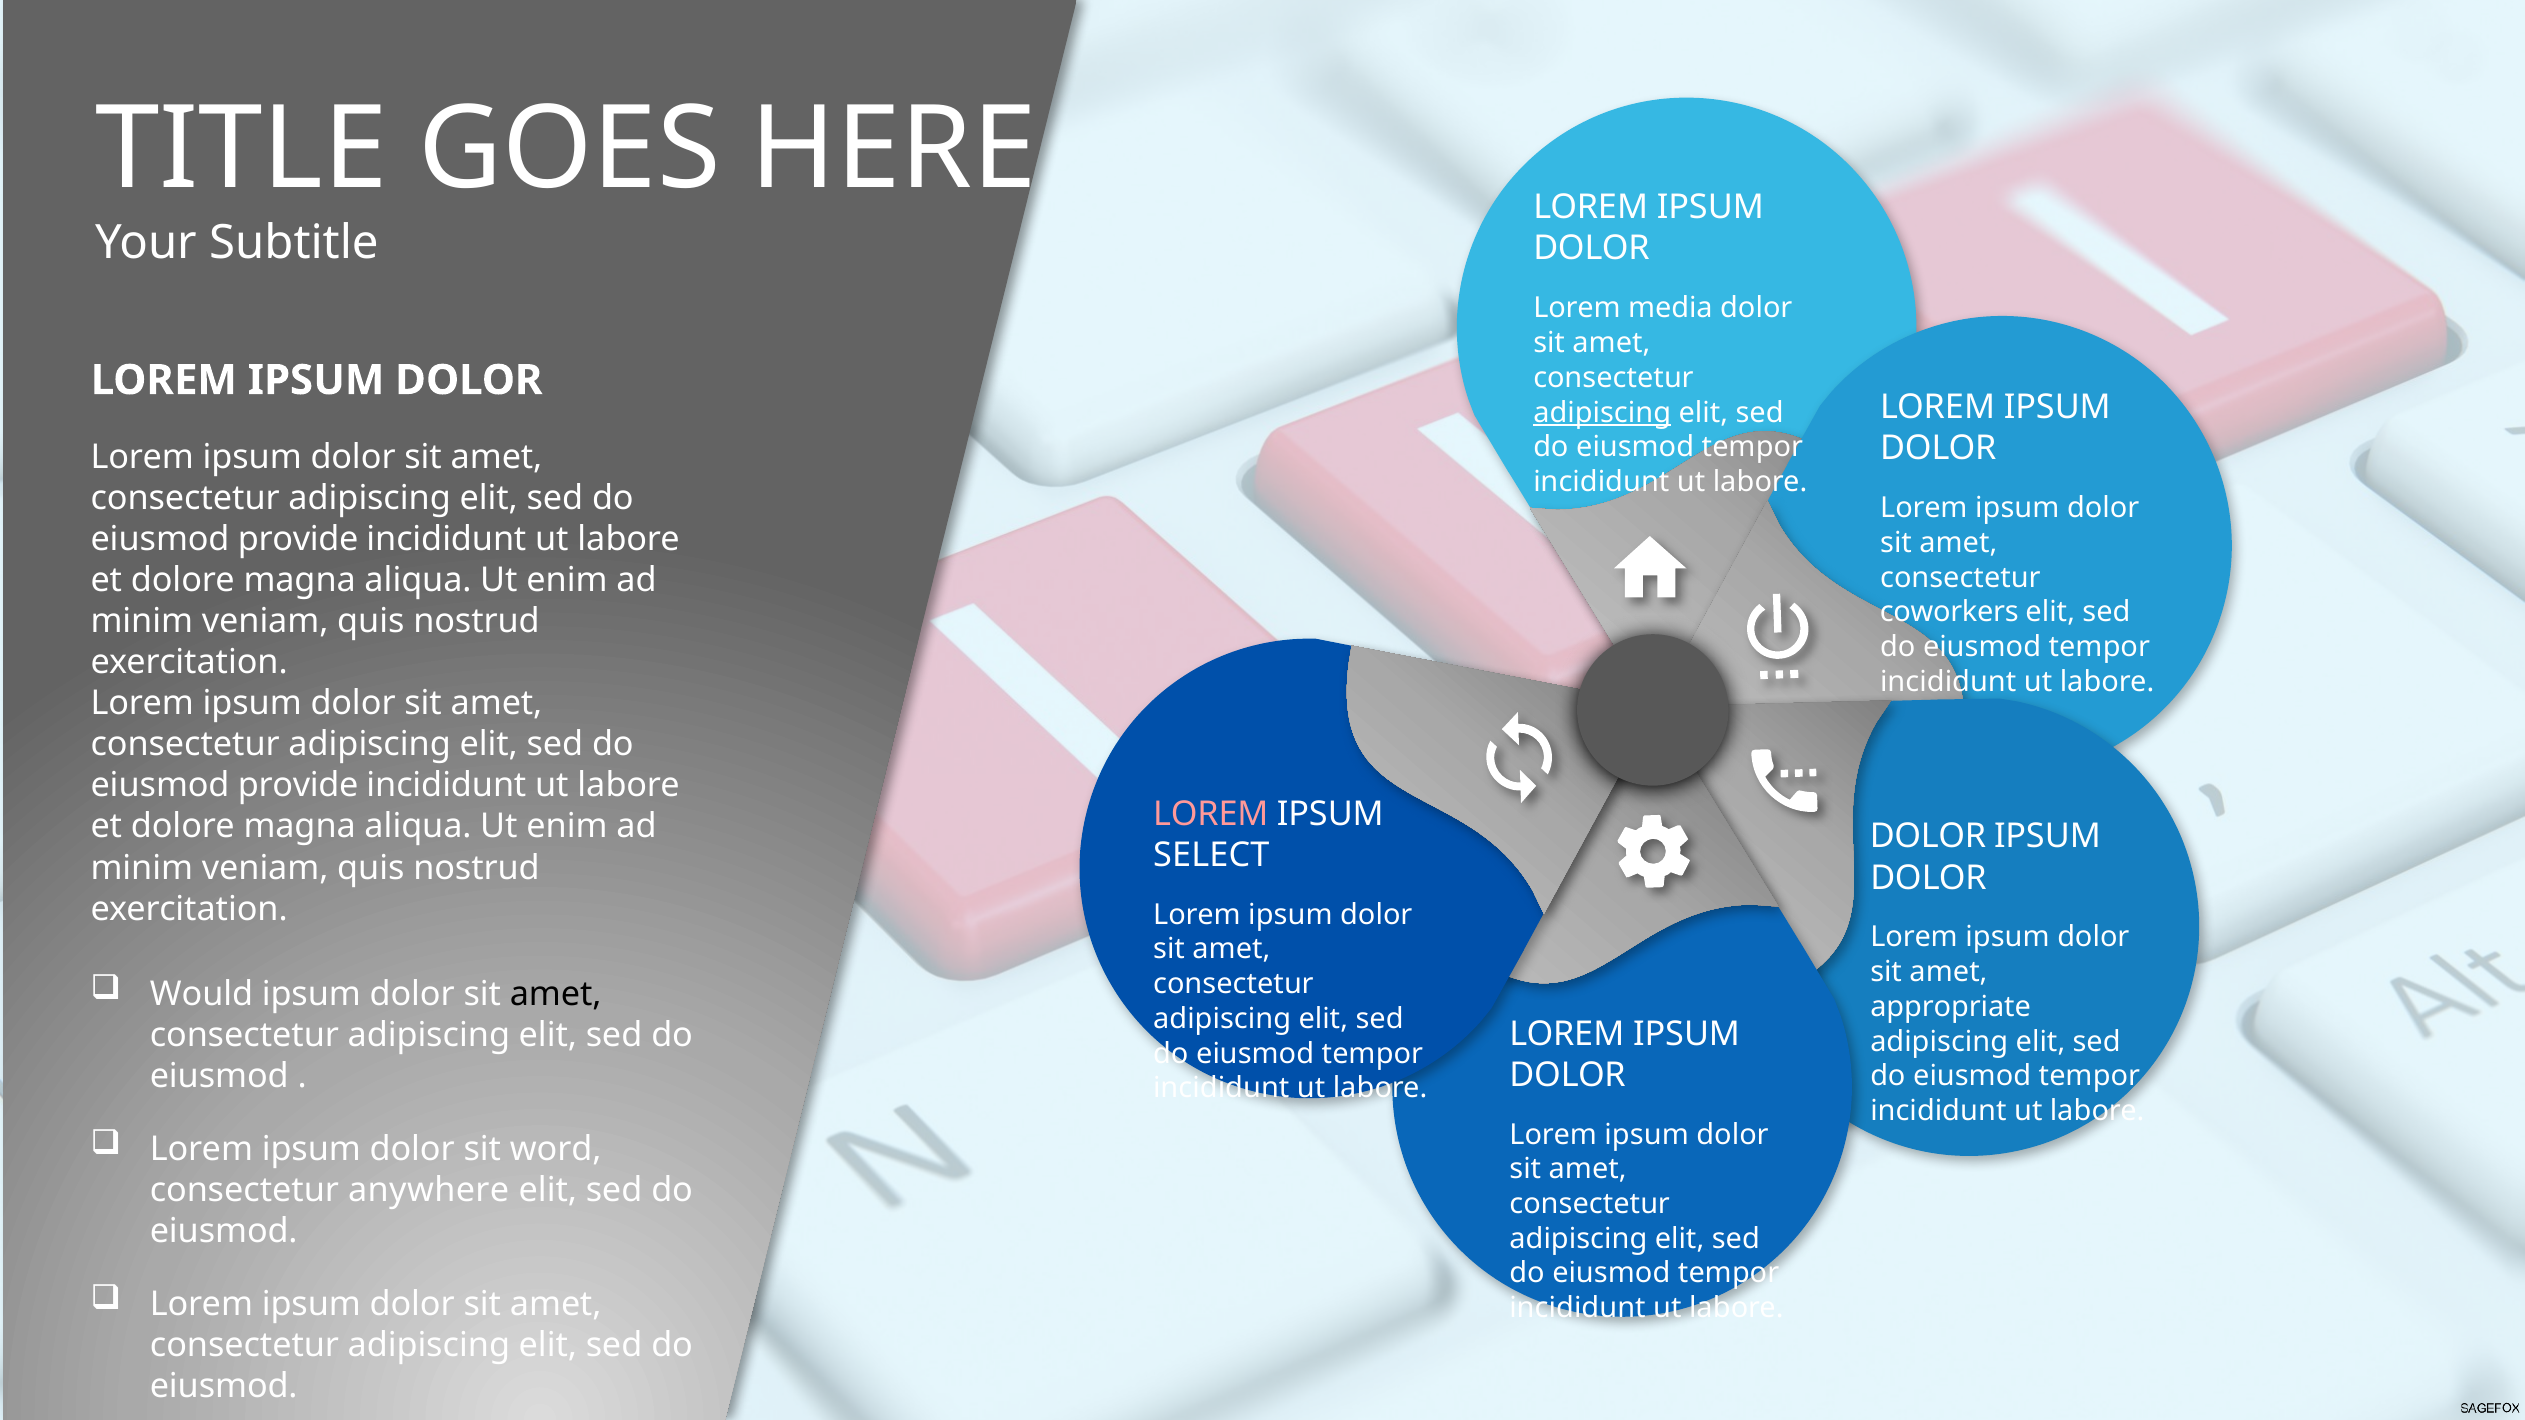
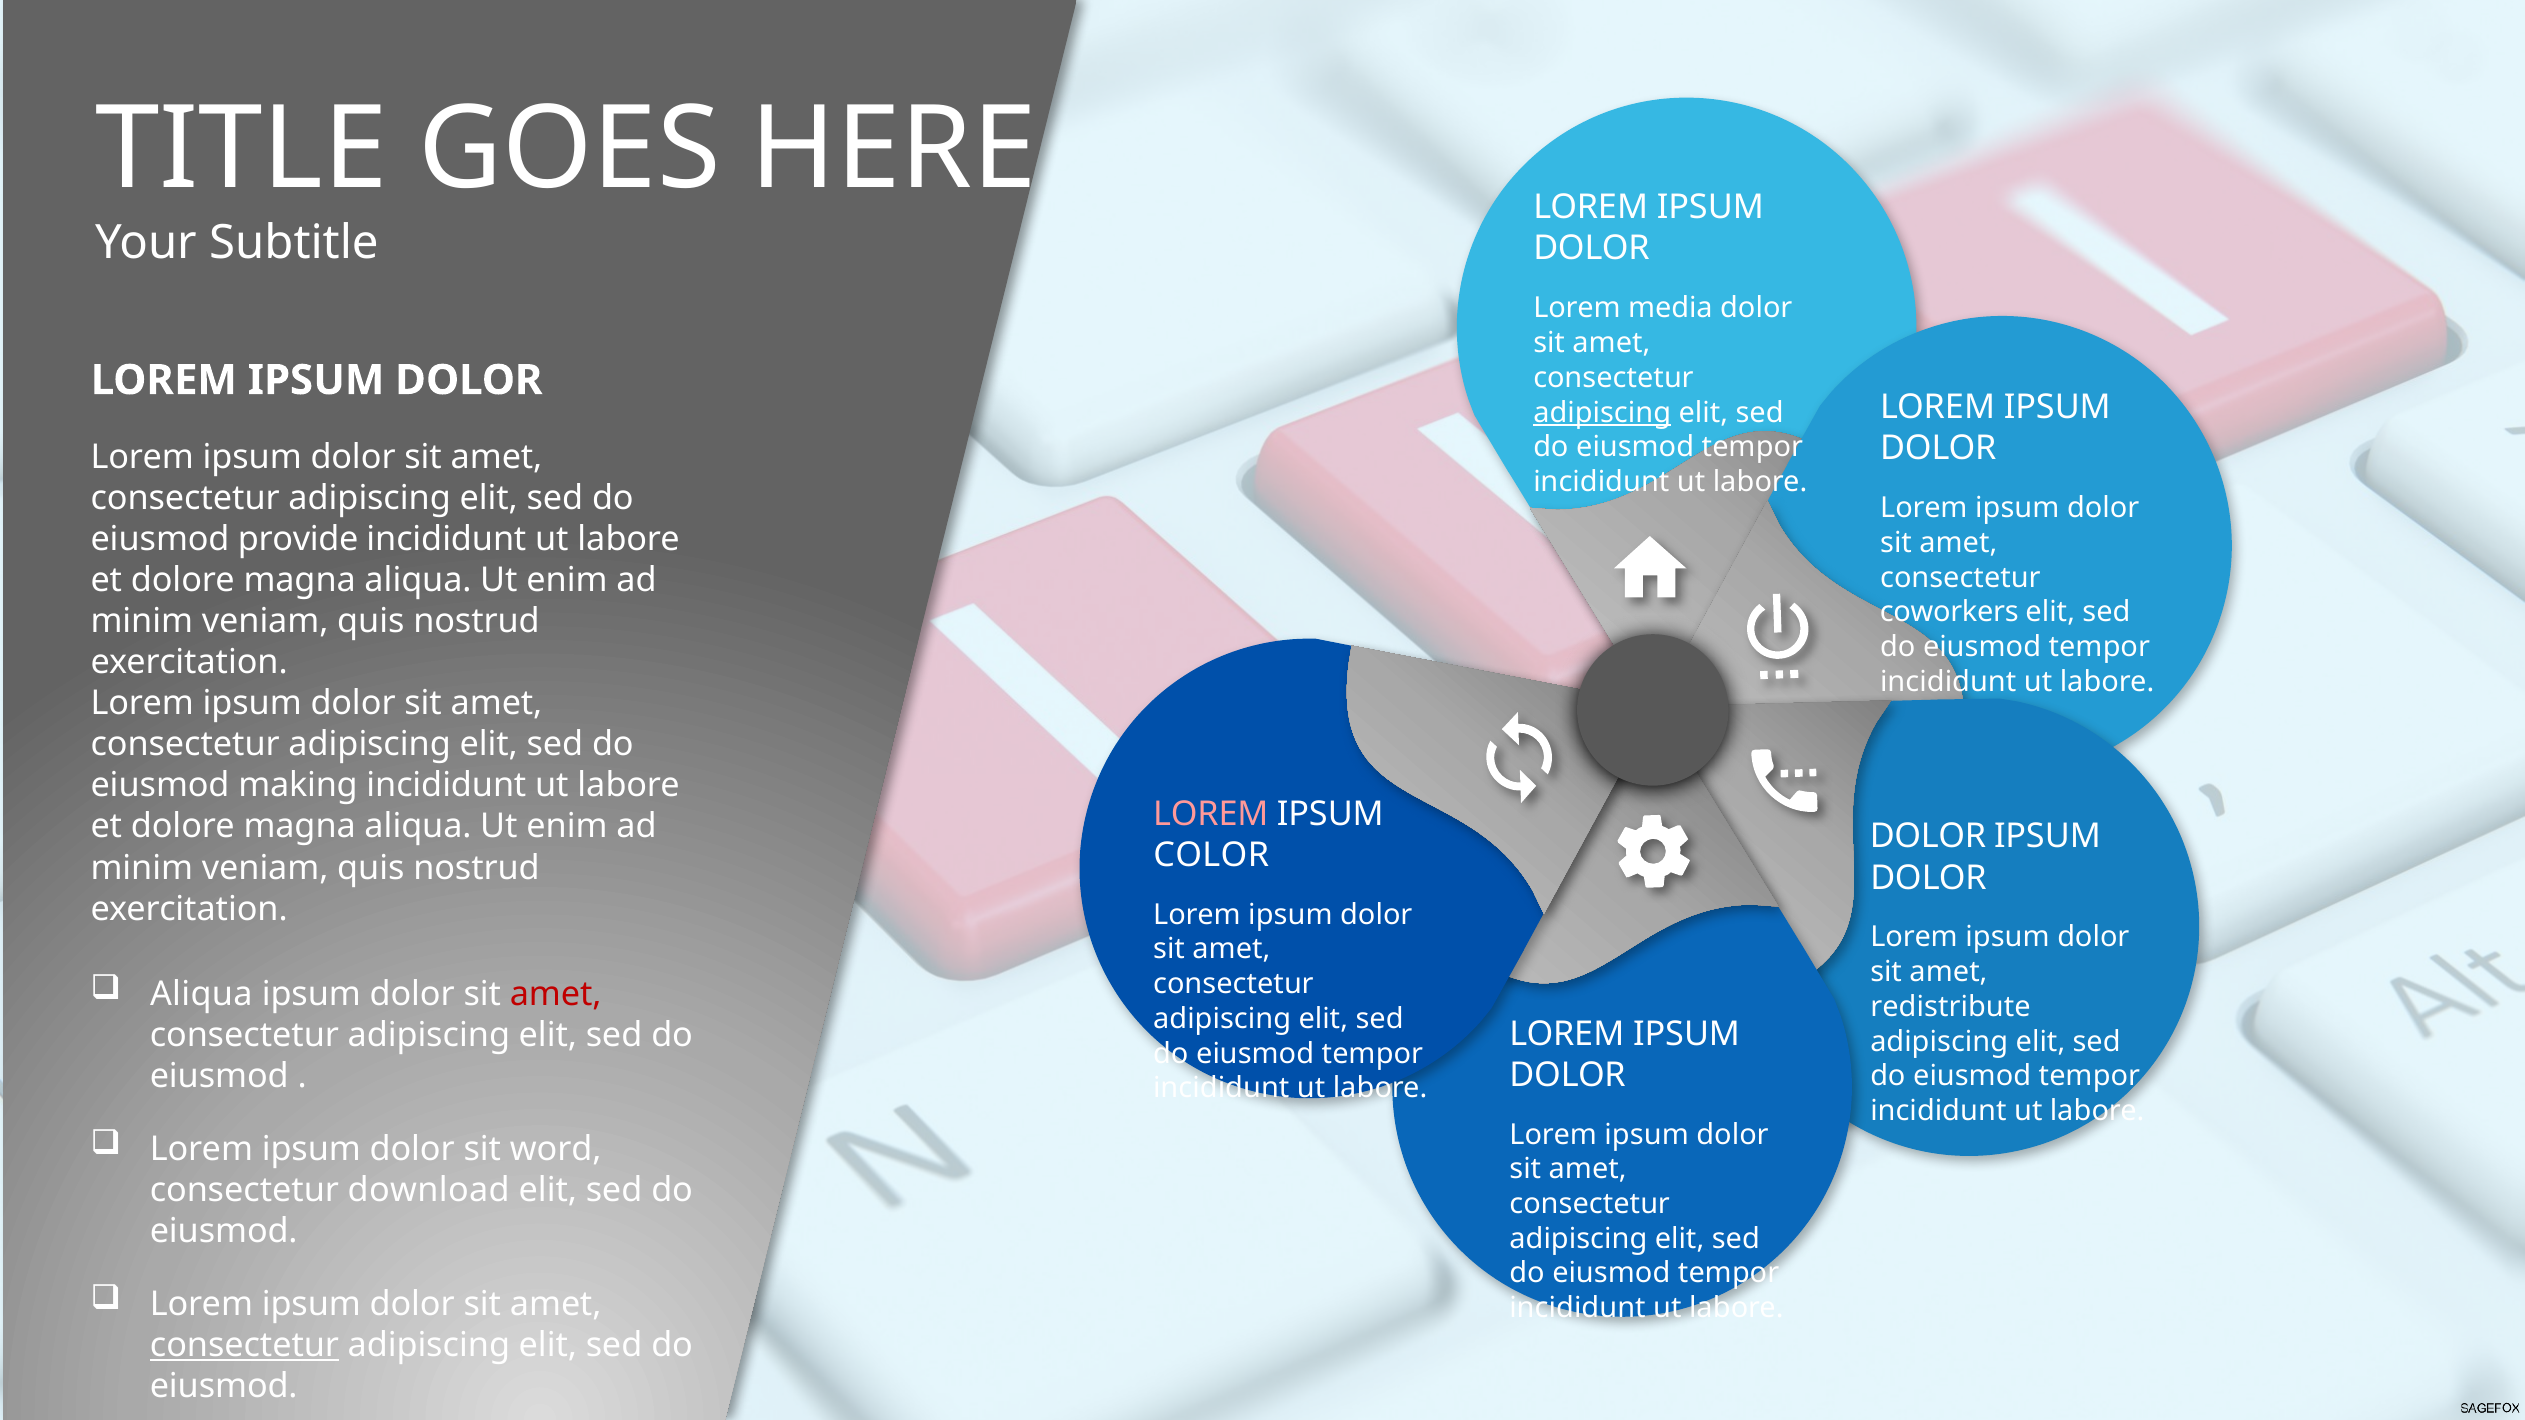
provide: provide -> making (298, 786)
SELECT: SELECT -> COLOR (1211, 855)
Would: Would -> Aliqua (201, 994)
amet colour: black -> red (556, 994)
appropriate: appropriate -> redistribute (1951, 1007)
anywhere: anywhere -> download (429, 1190)
consectetur underline: none -> present (244, 1345)
